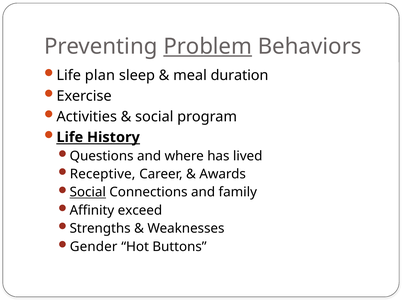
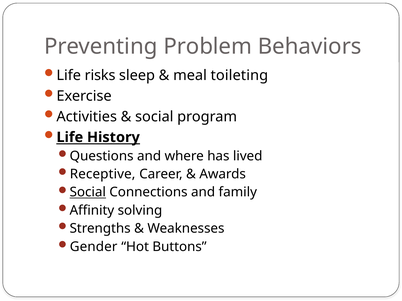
Problem underline: present -> none (208, 46)
plan: plan -> risks (100, 75)
duration: duration -> toileting (239, 75)
exceed: exceed -> solving (140, 211)
